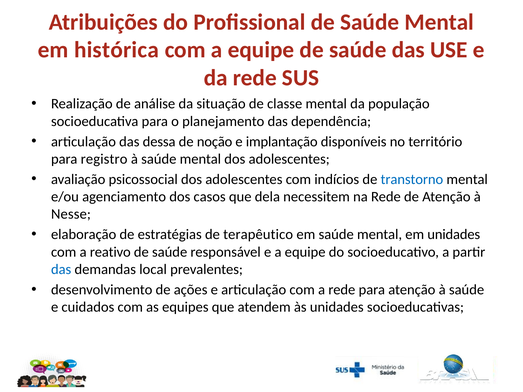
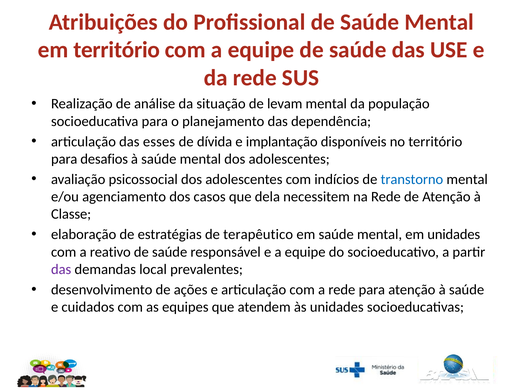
em histórica: histórica -> território (117, 50)
classe: classe -> levam (285, 104)
dessa: dessa -> esses (159, 142)
noção: noção -> dívida (215, 142)
registro: registro -> desafios (104, 159)
Nesse: Nesse -> Classe (71, 214)
das colour: blue -> purple (61, 270)
